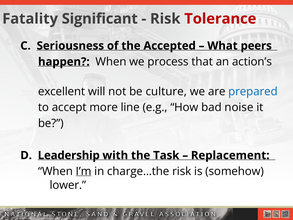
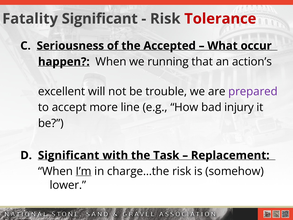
peers: peers -> occur (256, 46)
process: process -> running (168, 62)
culture: culture -> trouble (166, 91)
prepared colour: blue -> purple (253, 91)
noise: noise -> injury (239, 107)
D Leadership: Leadership -> Significant (69, 155)
